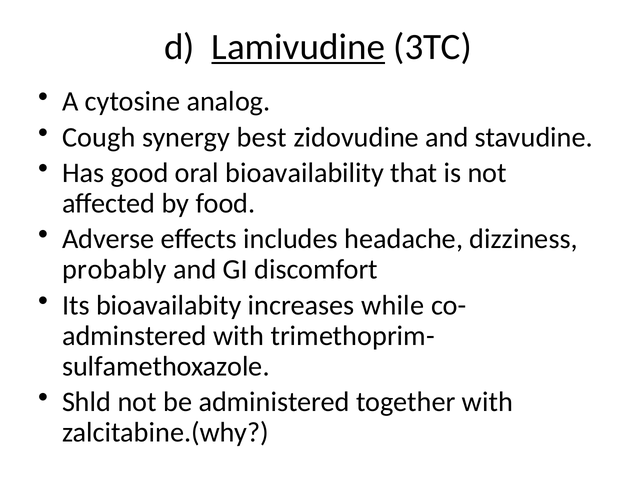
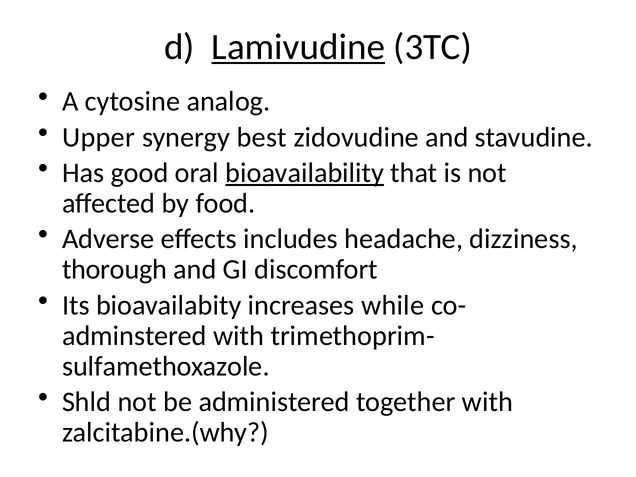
Cough: Cough -> Upper (99, 137)
bioavailability underline: none -> present (305, 173)
probably: probably -> thorough (115, 270)
